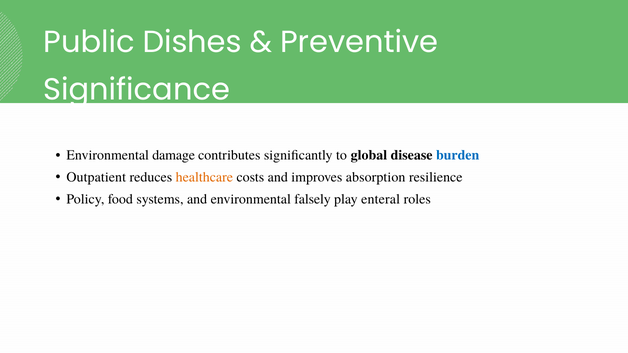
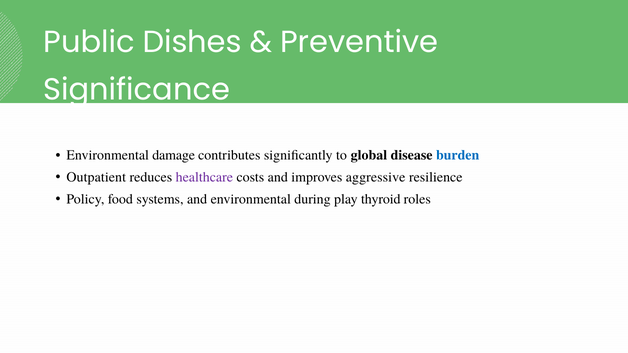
healthcare colour: orange -> purple (204, 177)
absorption: absorption -> aggressive (376, 177)
falsely: falsely -> during (312, 199)
enteral: enteral -> thyroid (381, 199)
